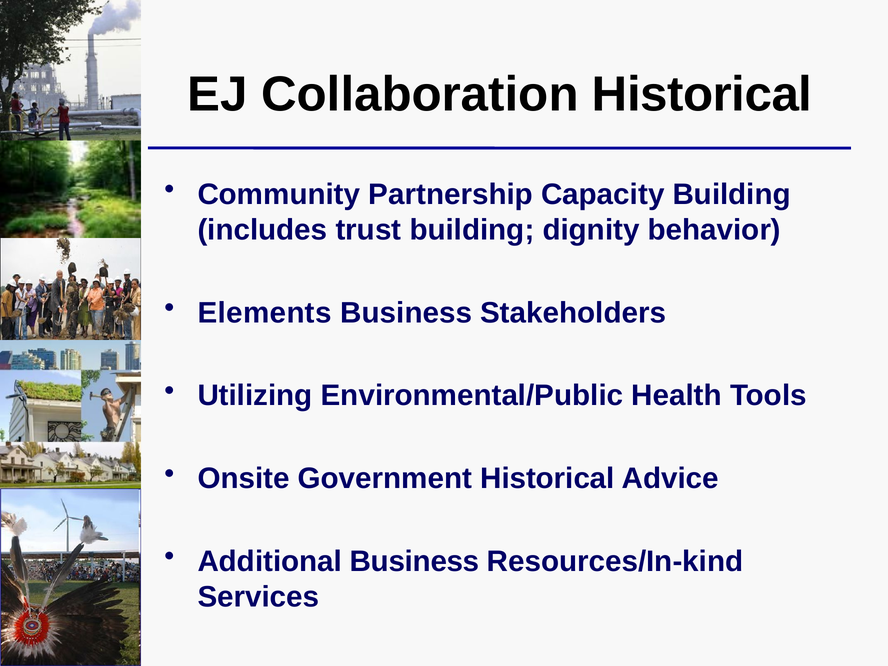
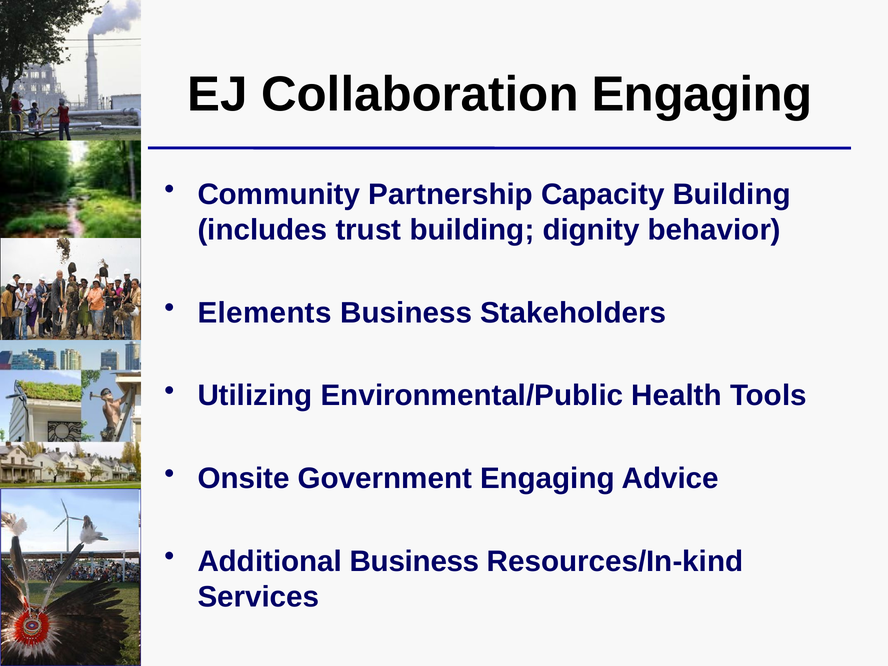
Collaboration Historical: Historical -> Engaging (702, 94)
Government Historical: Historical -> Engaging (547, 479)
